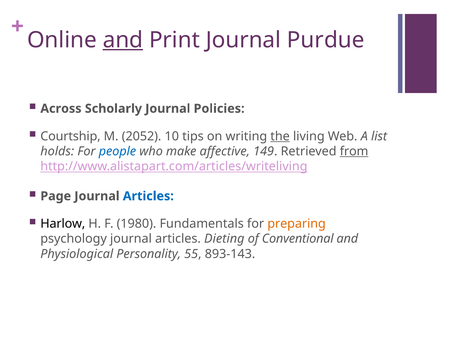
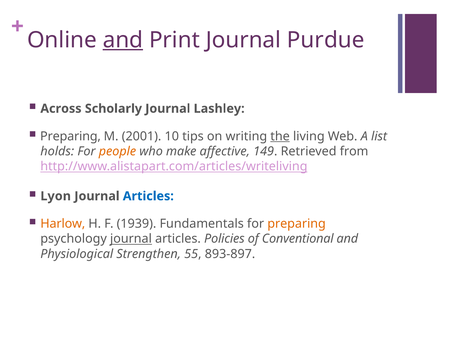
Policies: Policies -> Lashley (219, 108)
Courtship: Courtship -> Preparing (70, 136)
2052: 2052 -> 2001 (142, 136)
people colour: blue -> orange (117, 151)
from underline: present -> none (354, 151)
Page: Page -> Lyon (56, 196)
Harlow colour: black -> orange (63, 223)
1980: 1980 -> 1939 (137, 223)
journal underline: none -> present (131, 238)
Dieting: Dieting -> Policies (224, 238)
Personality: Personality -> Strengthen (149, 253)
893-143: 893-143 -> 893-897 (230, 253)
